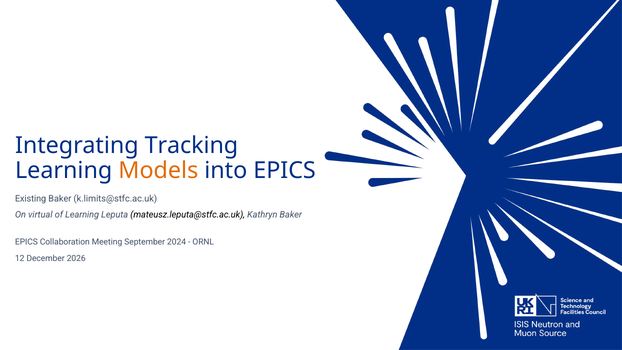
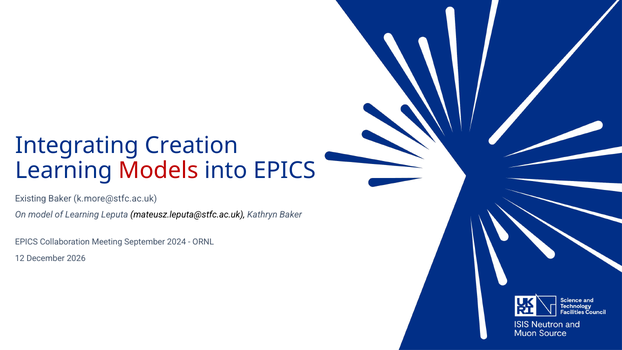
Tracking: Tracking -> Creation (191, 145)
Models colour: orange -> red (158, 170)
k.limits@stfc.ac.uk: k.limits@stfc.ac.uk -> k.more@stfc.ac.uk (115, 199)
virtual: virtual -> model (40, 215)
